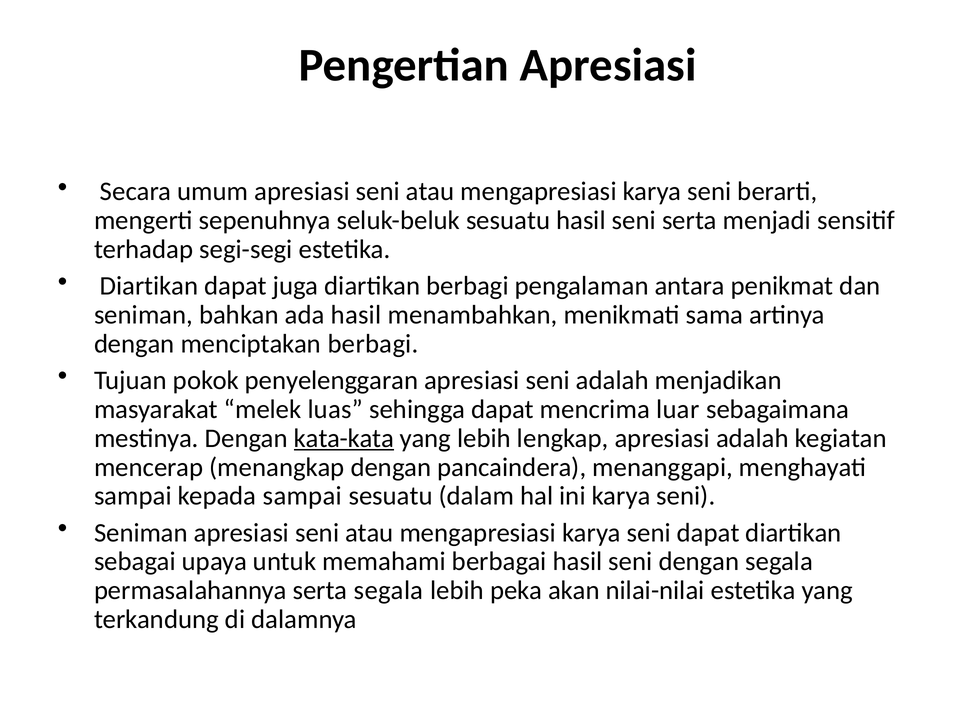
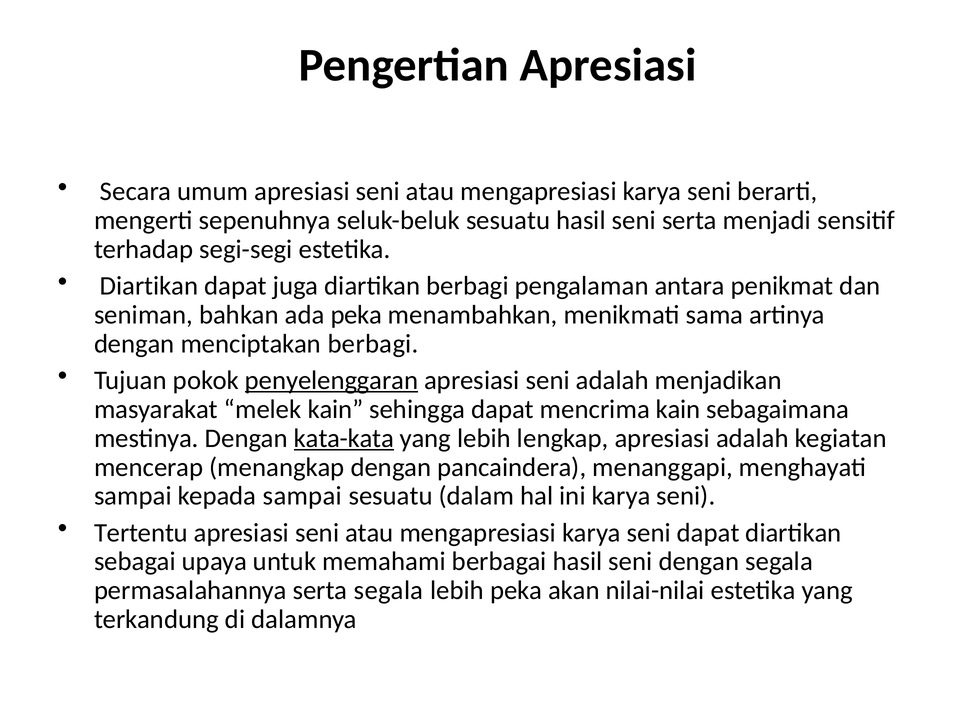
ada hasil: hasil -> peka (356, 315)
penyelenggaran underline: none -> present (332, 380)
melek luas: luas -> kain (335, 409)
mencrima luar: luar -> kain (678, 409)
Seniman: Seniman -> Tertentu (141, 533)
